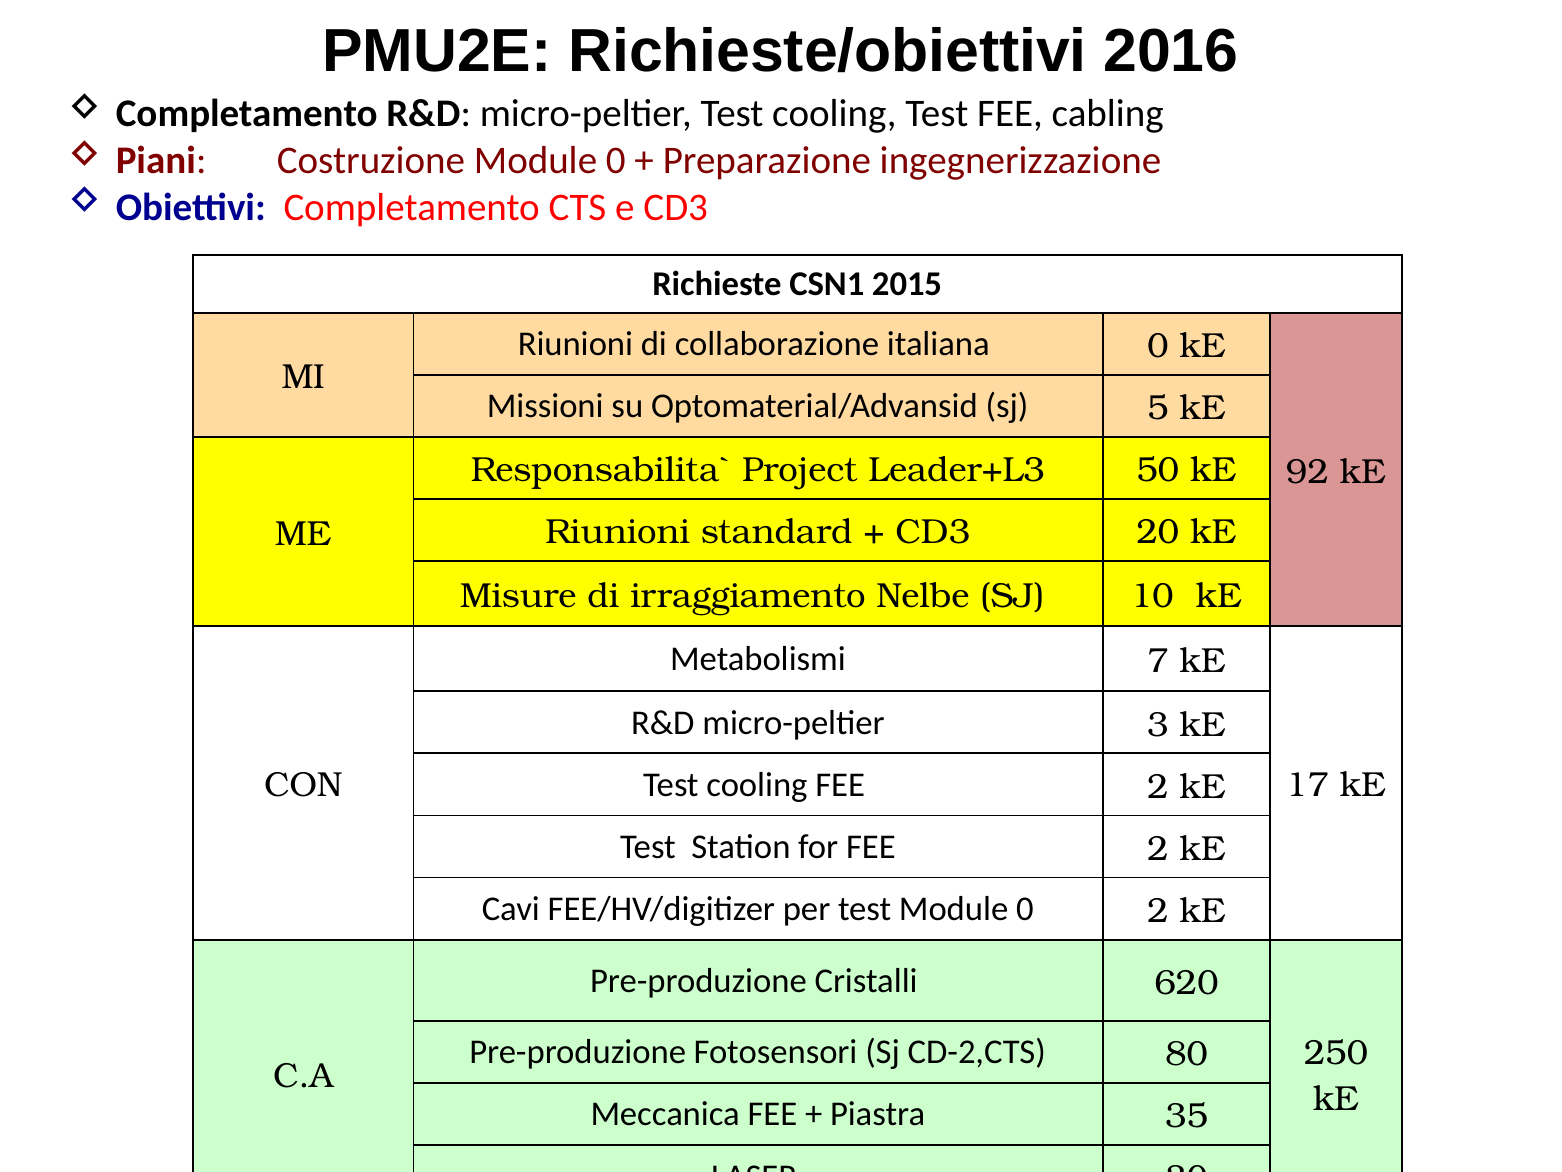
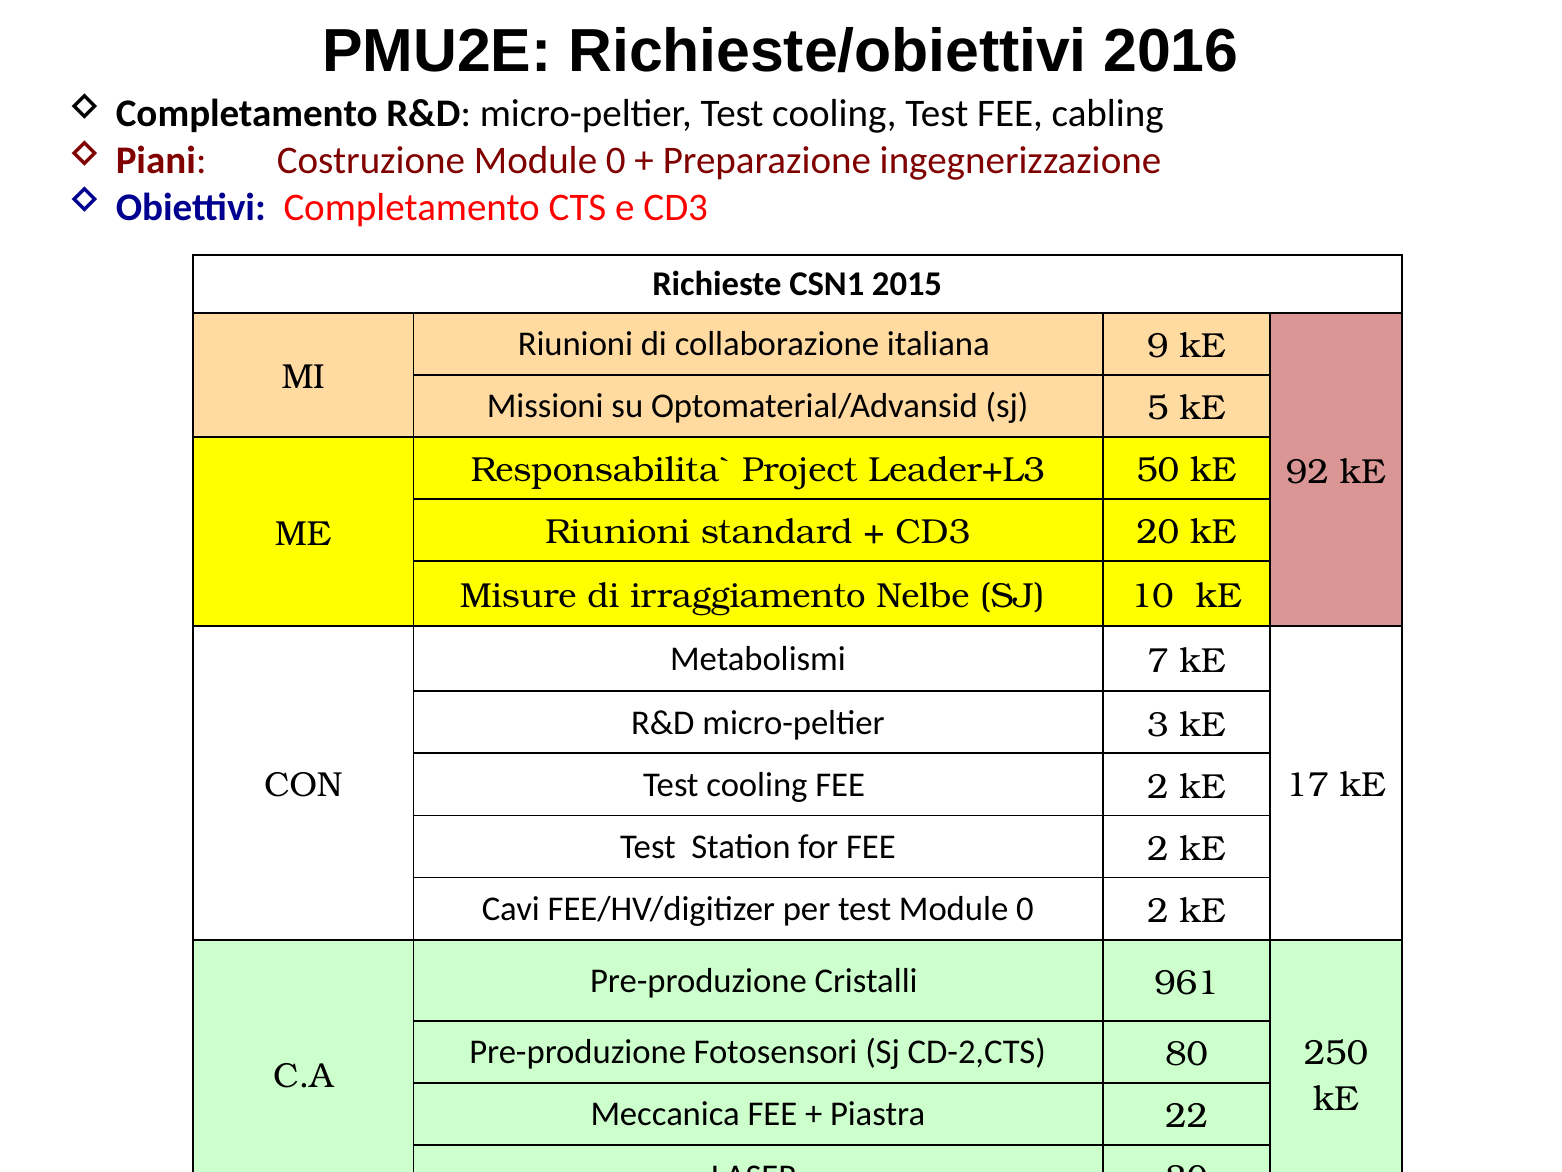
italiana 0: 0 -> 9 (1158, 346)
620: 620 -> 961 (1186, 982)
35: 35 -> 22 (1187, 1116)
